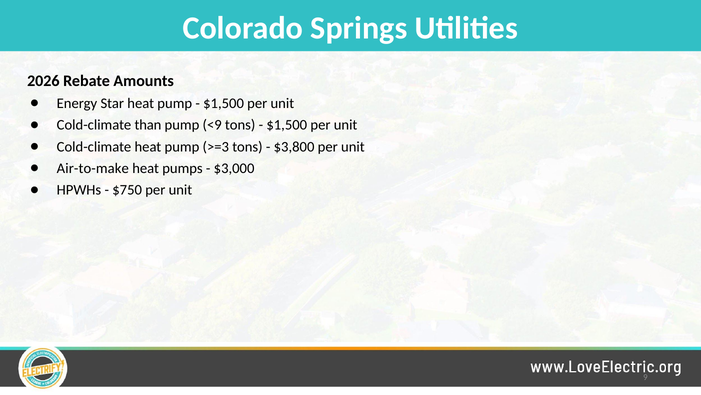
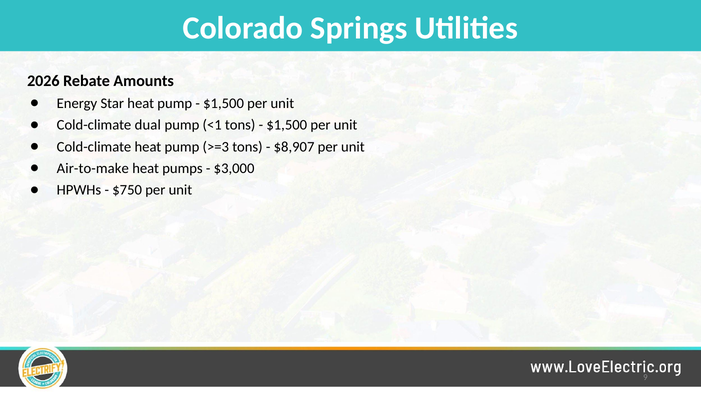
than: than -> dual (148, 125)
<9: <9 -> <1 (212, 125)
$3,800: $3,800 -> $8,907 (294, 147)
